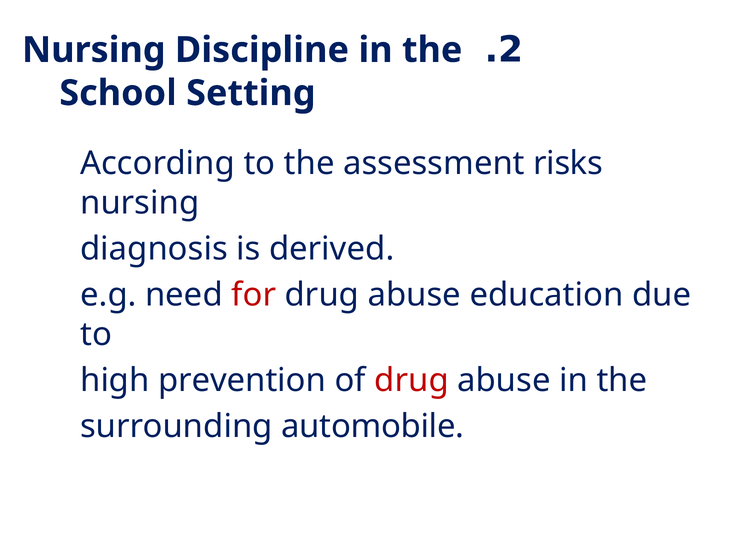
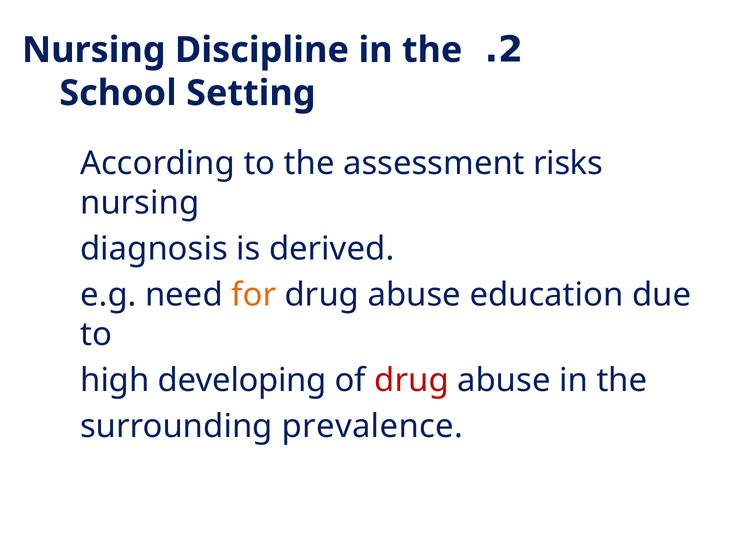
for colour: red -> orange (254, 295)
prevention: prevention -> developing (242, 381)
automobile: automobile -> prevalence (372, 427)
